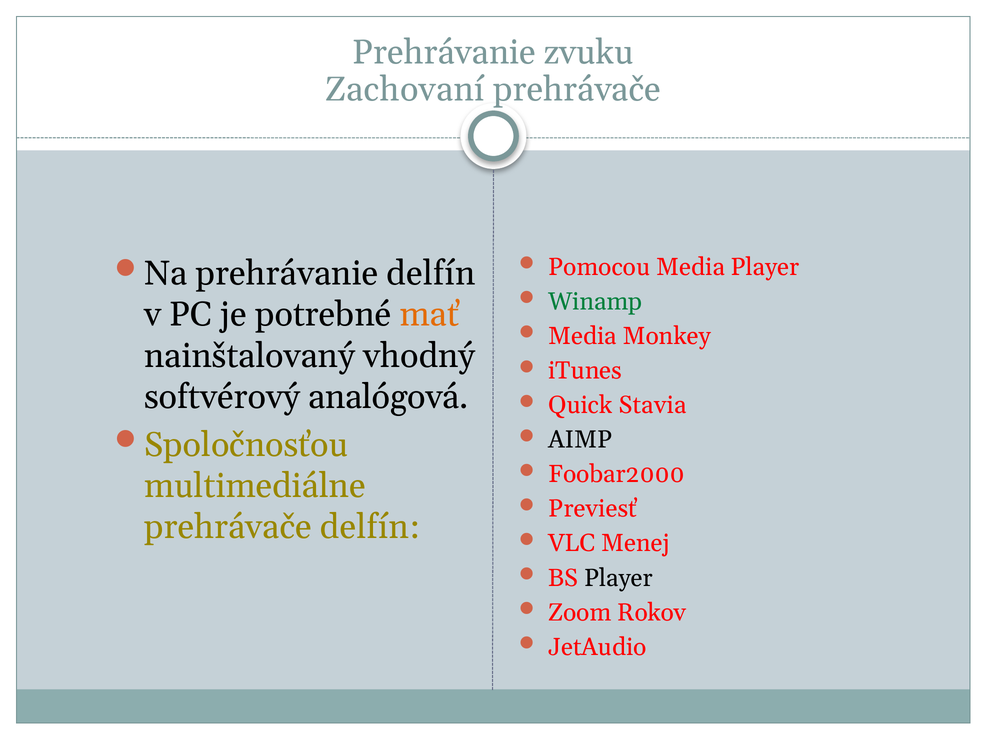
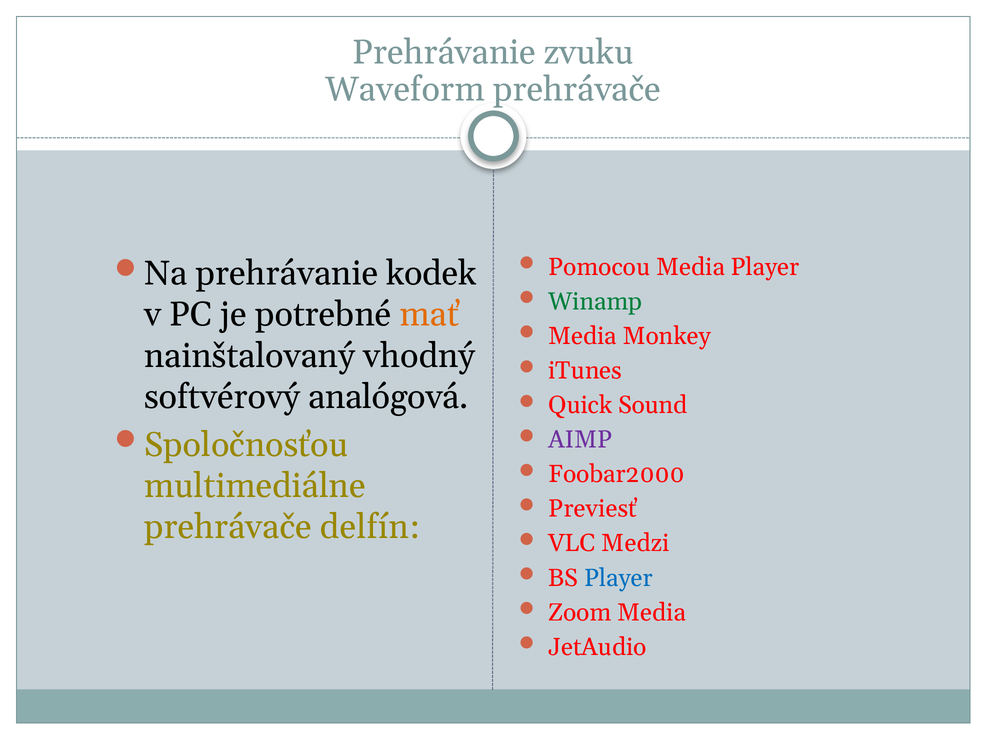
Zachovaní: Zachovaní -> Waveform (405, 89)
prehrávanie delfín: delfín -> kodek (431, 274)
Stavia: Stavia -> Sound (653, 405)
AIMP colour: black -> purple (580, 440)
Menej: Menej -> Medzi (636, 544)
Player colour: black -> blue (619, 578)
Zoom Rokov: Rokov -> Media (652, 613)
